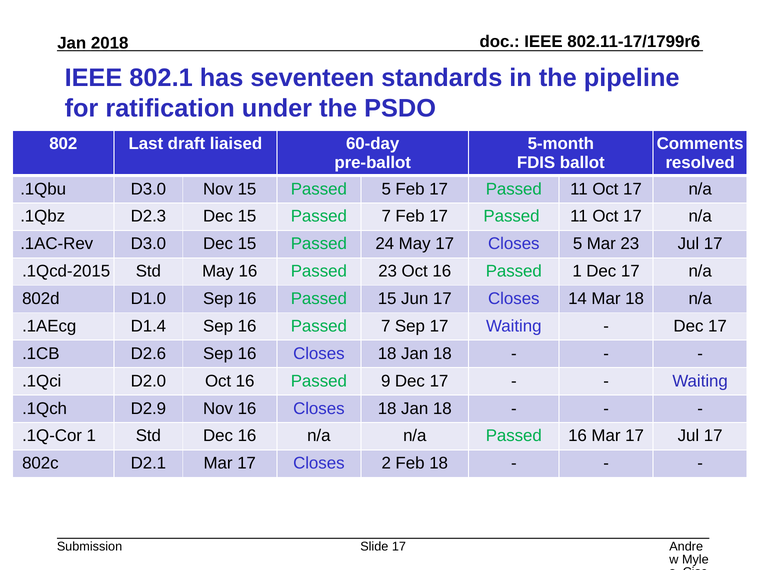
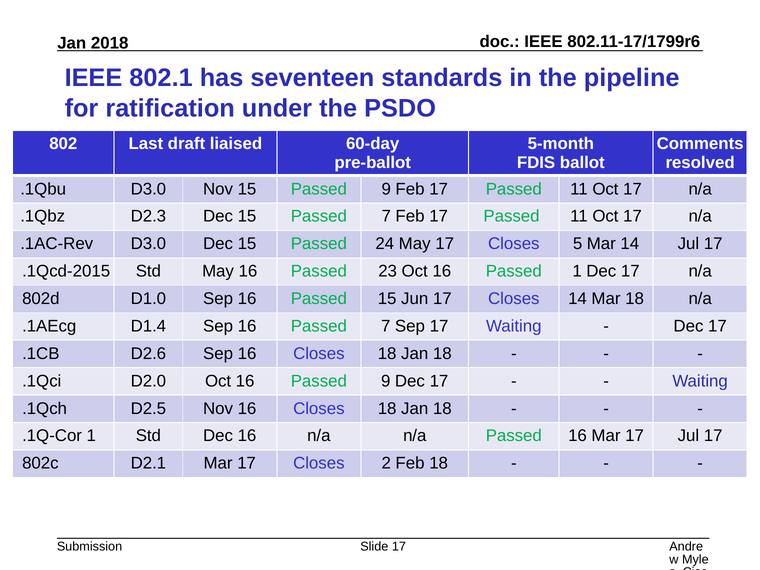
15 Passed 5: 5 -> 9 (386, 189)
Mar 23: 23 -> 14 (630, 244)
D2.9: D2.9 -> D2.5 (148, 408)
